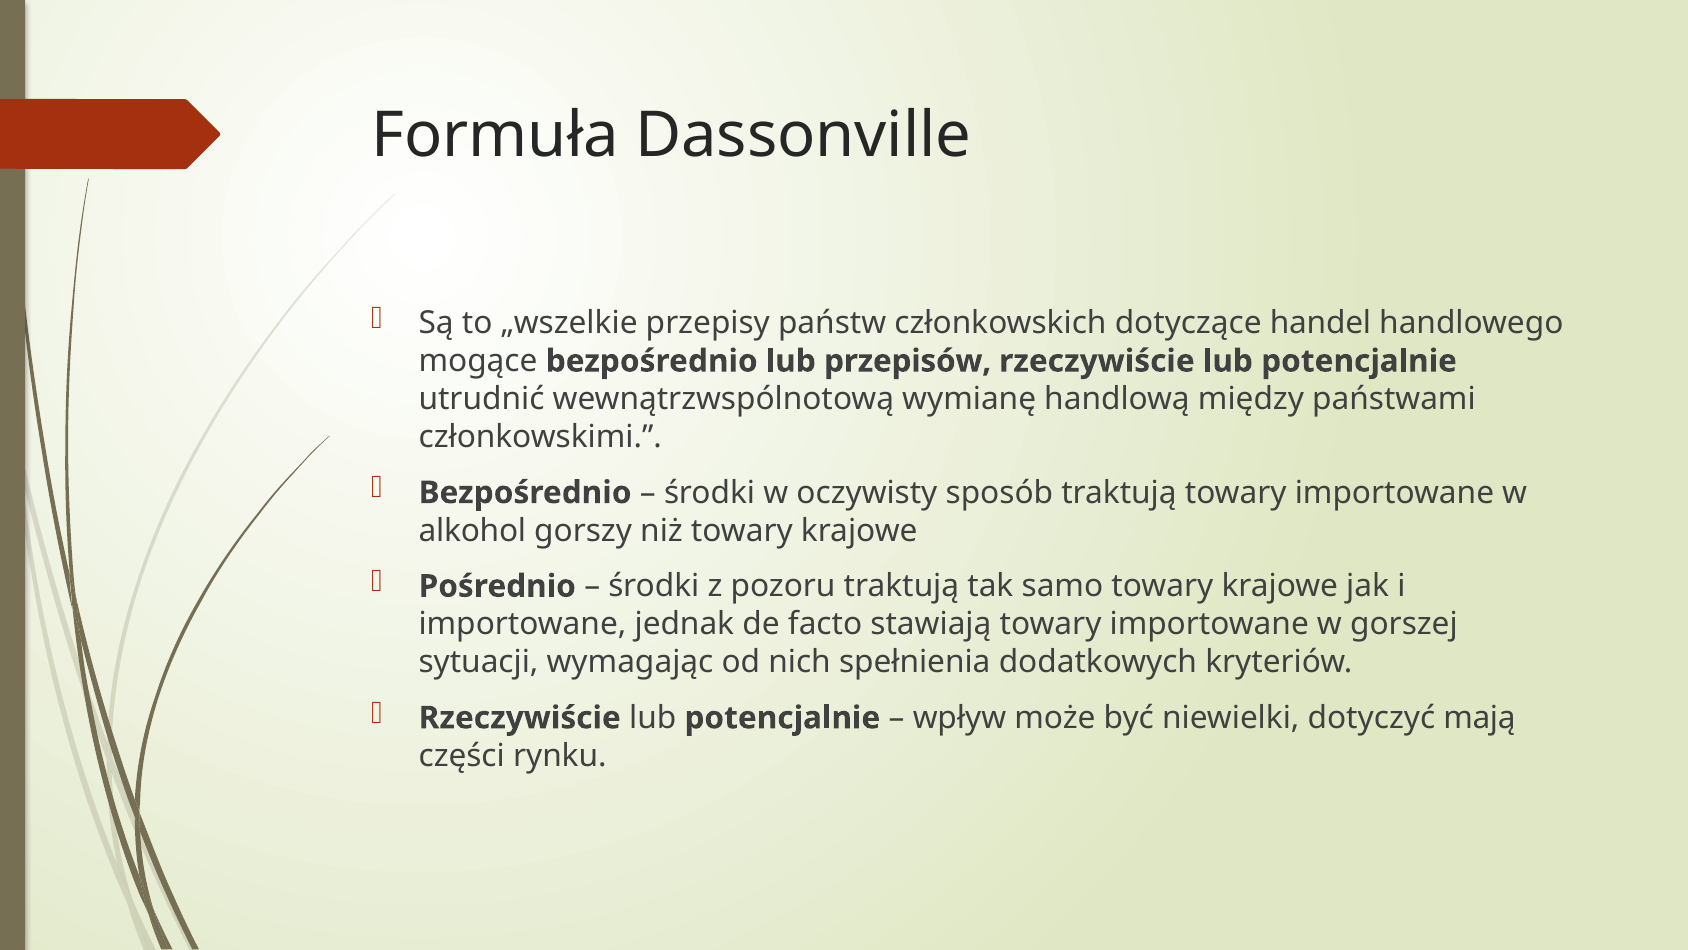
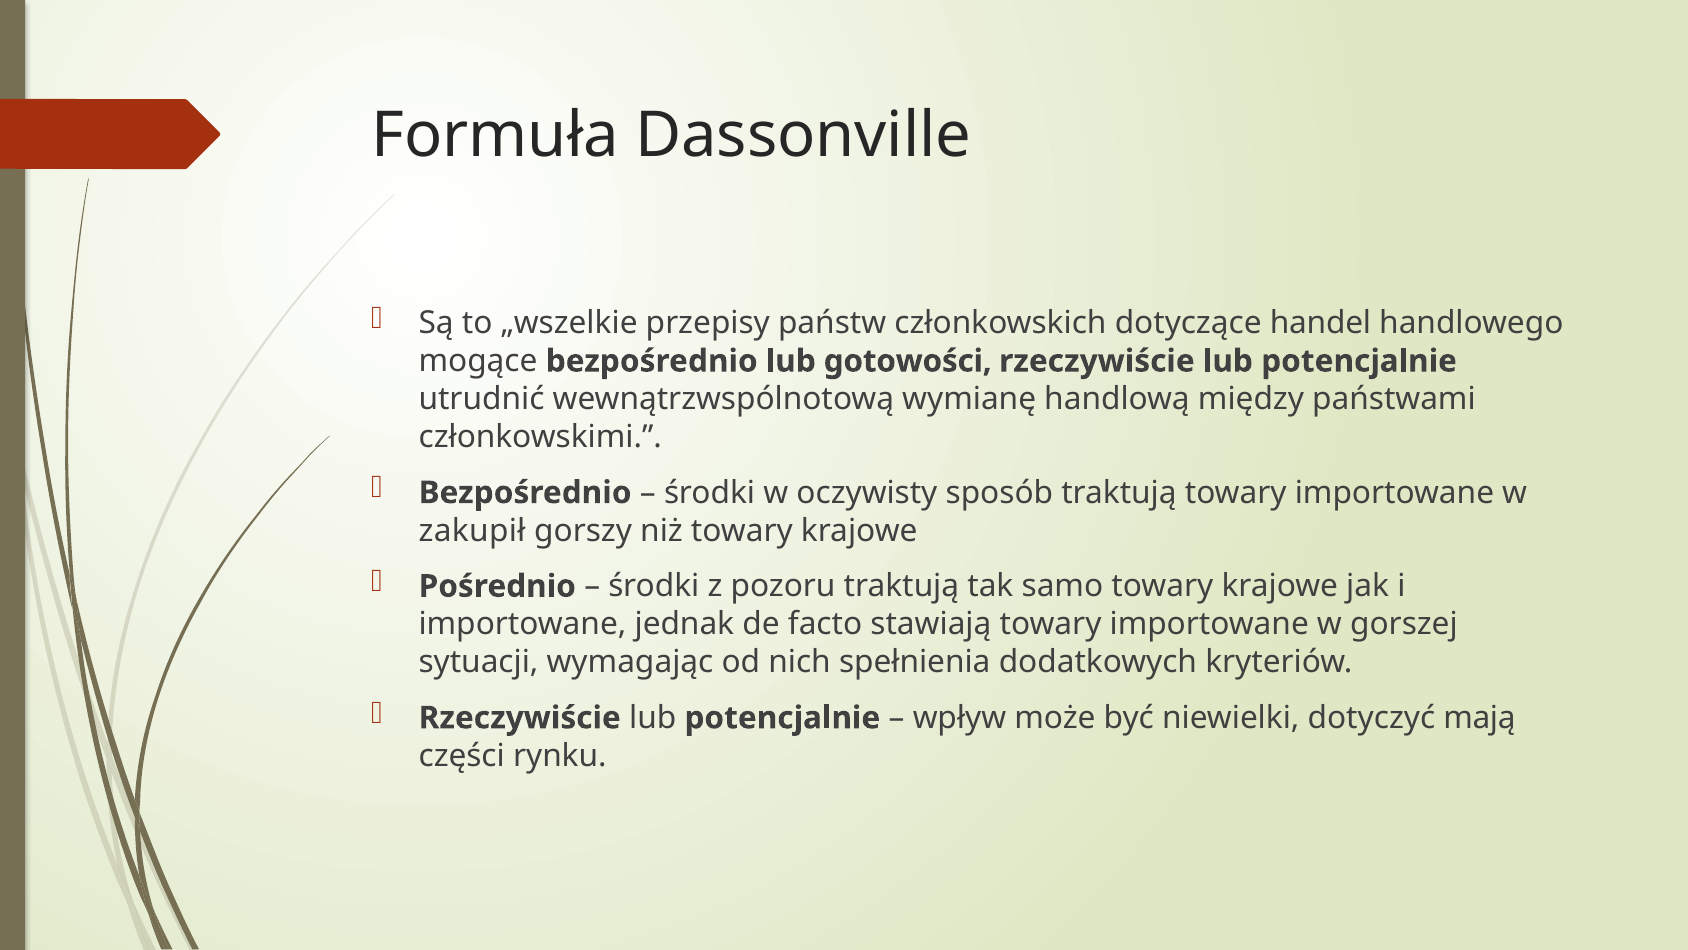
przepisów: przepisów -> gotowości (908, 361)
alkohol: alkohol -> zakupił (472, 530)
